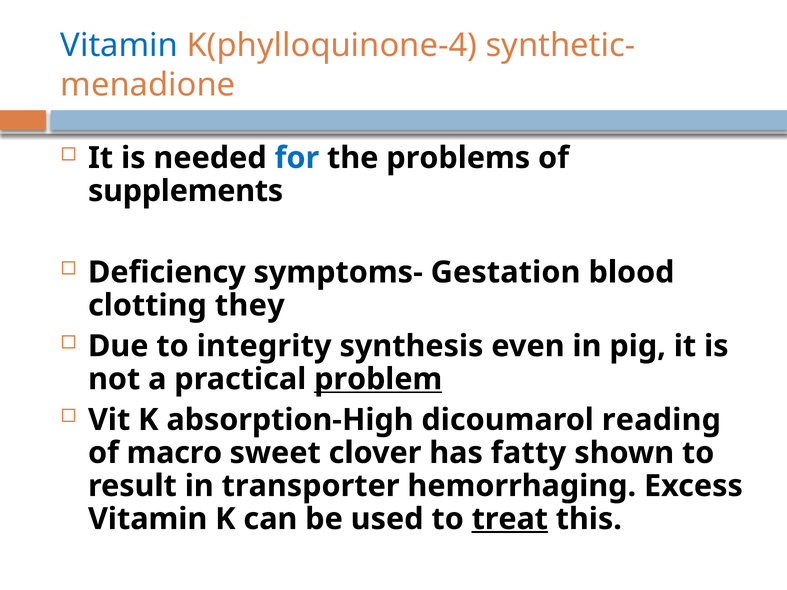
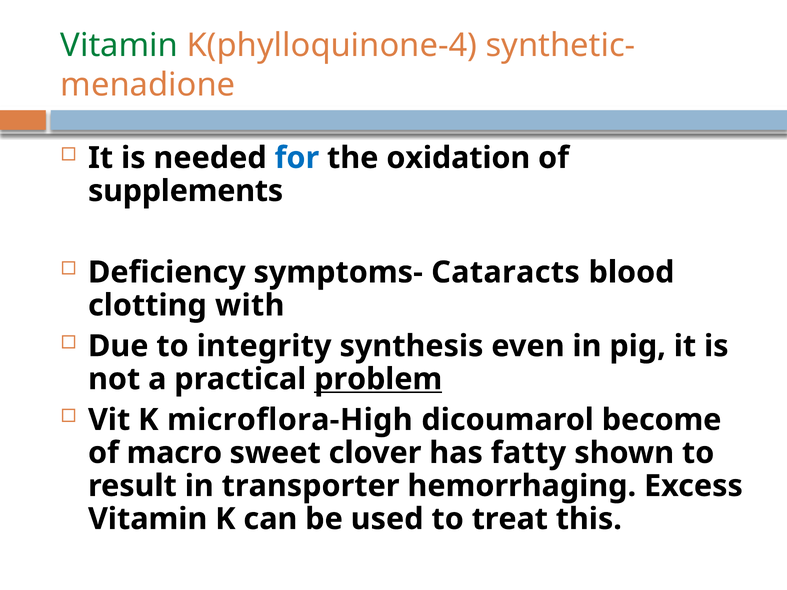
Vitamin colour: blue -> green (119, 45)
problems: problems -> oxidation (458, 158)
Gestation: Gestation -> Cataracts (505, 272)
they: they -> with (250, 306)
absorption-High: absorption-High -> microflora-High (290, 420)
reading: reading -> become (662, 420)
treat underline: present -> none (510, 519)
